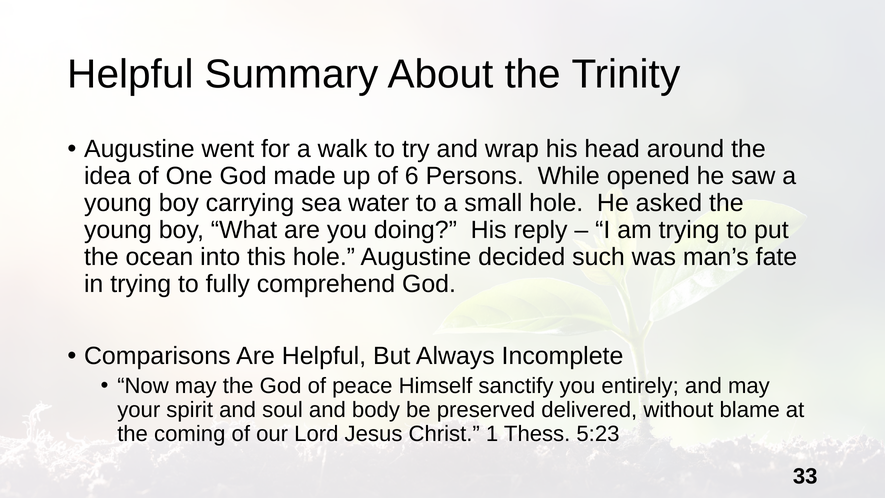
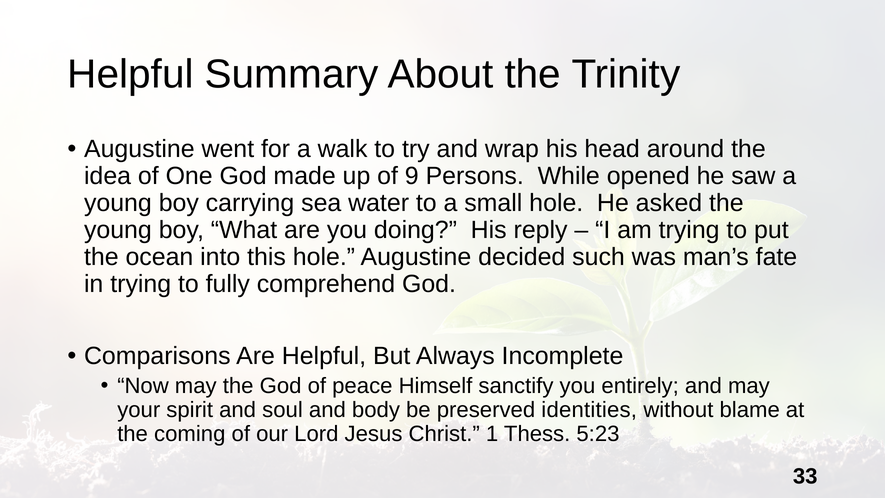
6: 6 -> 9 (412, 176)
delivered: delivered -> identities (589, 410)
